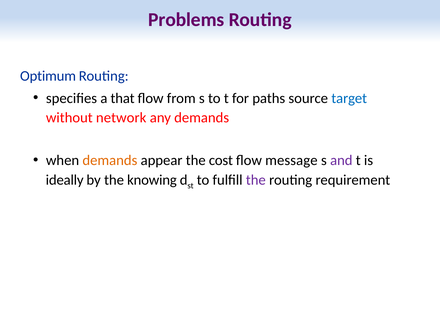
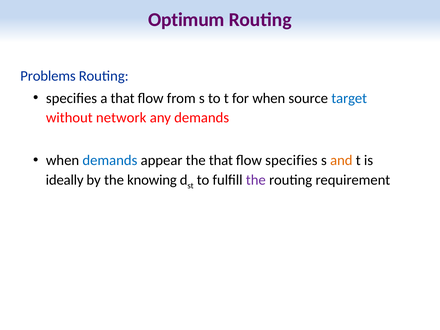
Problems: Problems -> Optimum (186, 20)
Optimum: Optimum -> Problems (48, 76)
for paths: paths -> when (269, 98)
demands colour: orange -> blue (110, 160)
the cost: cost -> that (221, 160)
flow message: message -> specifies (291, 160)
and colour: purple -> orange (341, 160)
